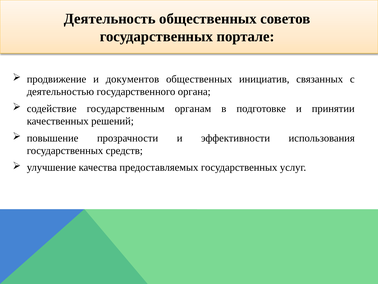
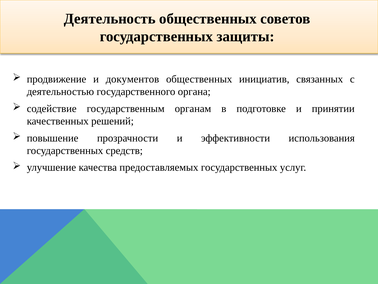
портале: портале -> защиты (246, 36)
